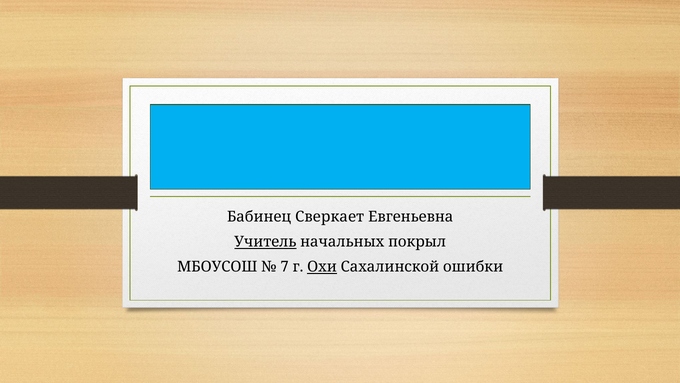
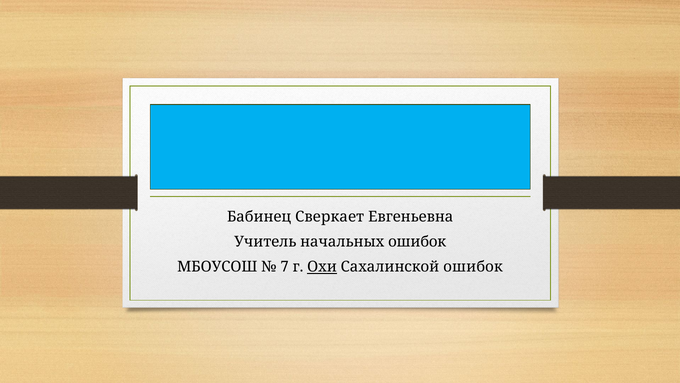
Учитель underline: present -> none (265, 242)
начальных покрыл: покрыл -> ошибок (417, 242)
Сахалинской ошибки: ошибки -> ошибок (473, 267)
